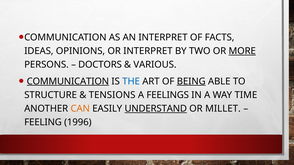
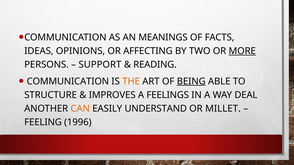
AN INTERPRET: INTERPRET -> MEANINGS (163, 37)
OR INTERPRET: INTERPRET -> AFFECTING (148, 51)
DOCTORS: DOCTORS -> SUPPORT (100, 65)
VARIOUS: VARIOUS -> READING (155, 65)
COMMUNICATION underline: present -> none (68, 81)
THE colour: blue -> orange (131, 81)
TENSIONS: TENSIONS -> IMPROVES (112, 95)
TIME: TIME -> DEAL (246, 95)
UNDERSTAND underline: present -> none (156, 109)
